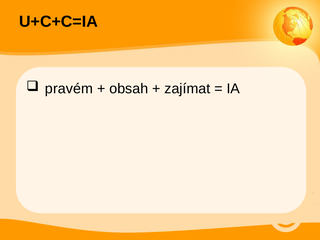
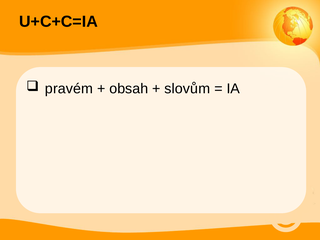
zajímat: zajímat -> slovům (187, 89)
